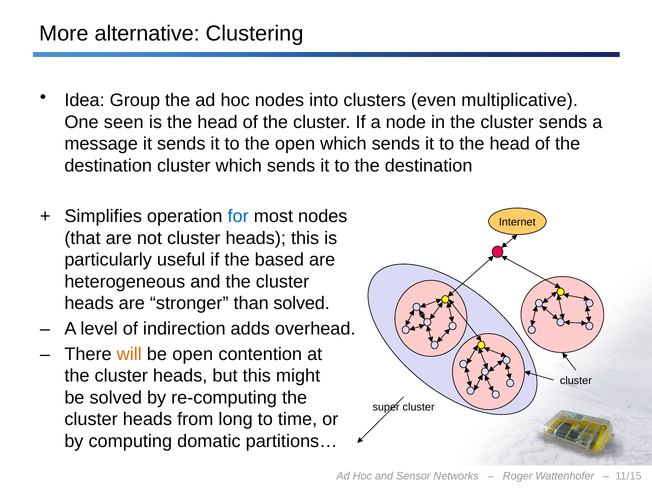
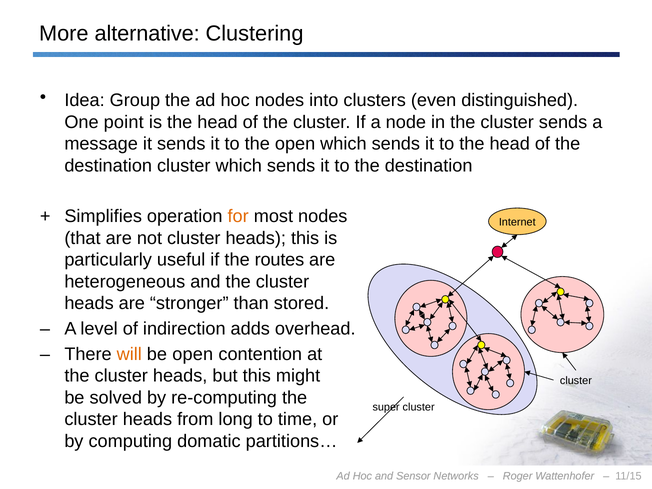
multiplicative: multiplicative -> distinguished (520, 100)
seen: seen -> point (124, 122)
for colour: blue -> orange (238, 216)
based: based -> routes (279, 260)
than solved: solved -> stored (302, 303)
